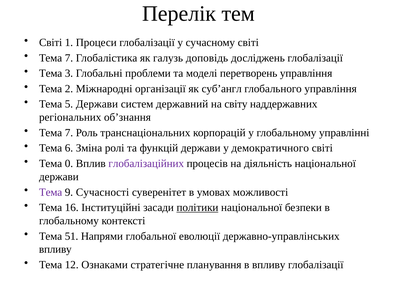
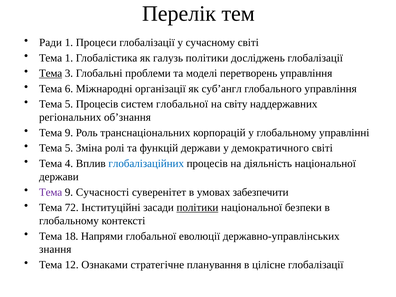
Світі: Світі -> Ради (51, 42)
7: 7 -> 1 (69, 58)
галузь доповідь: доповідь -> політики (207, 58)
Тема underline: none -> present (51, 73)
2: 2 -> 6 (69, 89)
5 Держави: Держави -> Процесів (97, 104)
систем державний: державний -> глобальної (182, 104)
7: 7 -> 9 (69, 133)
6: 6 -> 5 (69, 148)
0: 0 -> 4 (69, 164)
глобалізаційних colour: purple -> blue (146, 164)
можливості: можливості -> забезпечити (261, 192)
16: 16 -> 72 (72, 208)
51: 51 -> 18 (72, 236)
впливу: впливу -> знання (55, 249)
в впливу: впливу -> цілісне (269, 265)
